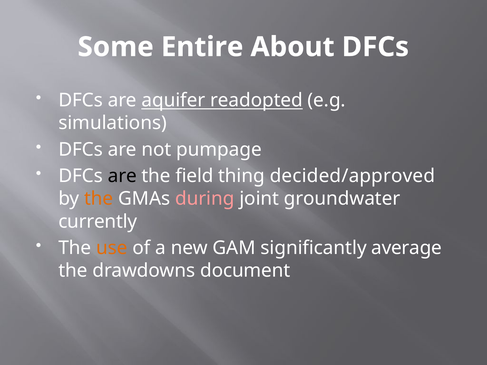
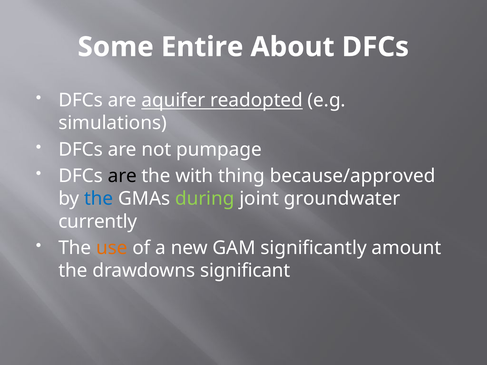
field: field -> with (194, 176)
decided/approved: decided/approved -> because/approved (353, 176)
the colour: orange -> blue (99, 199)
during colour: pink -> light green (205, 199)
average: average -> amount (407, 248)
document: document -> significant (245, 271)
